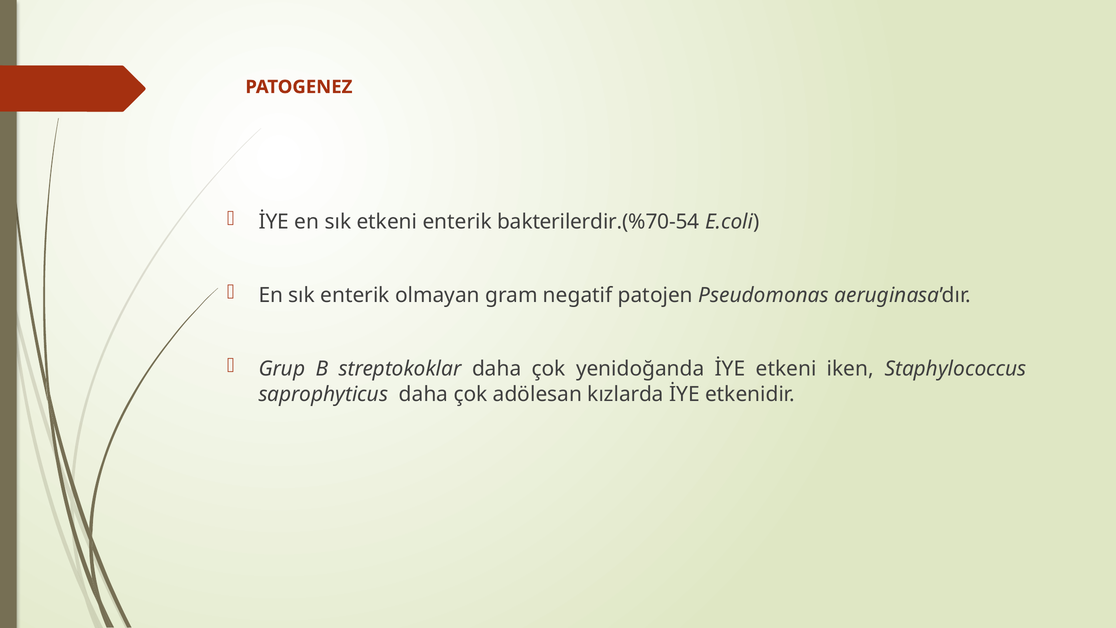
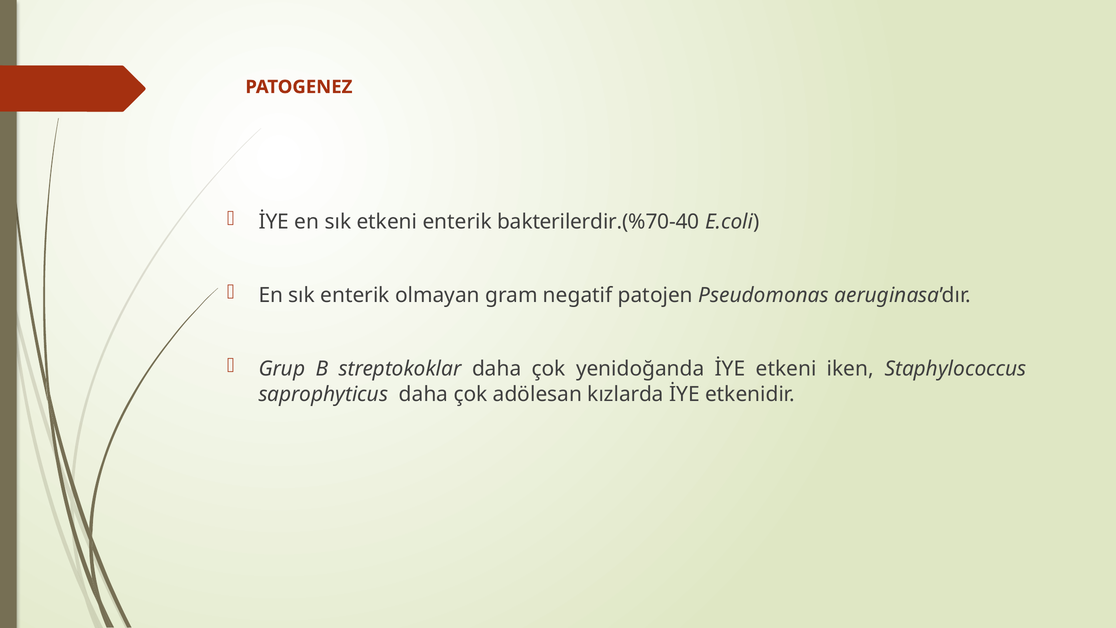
bakterilerdir.(%70-54: bakterilerdir.(%70-54 -> bakterilerdir.(%70-40 (598, 222)
